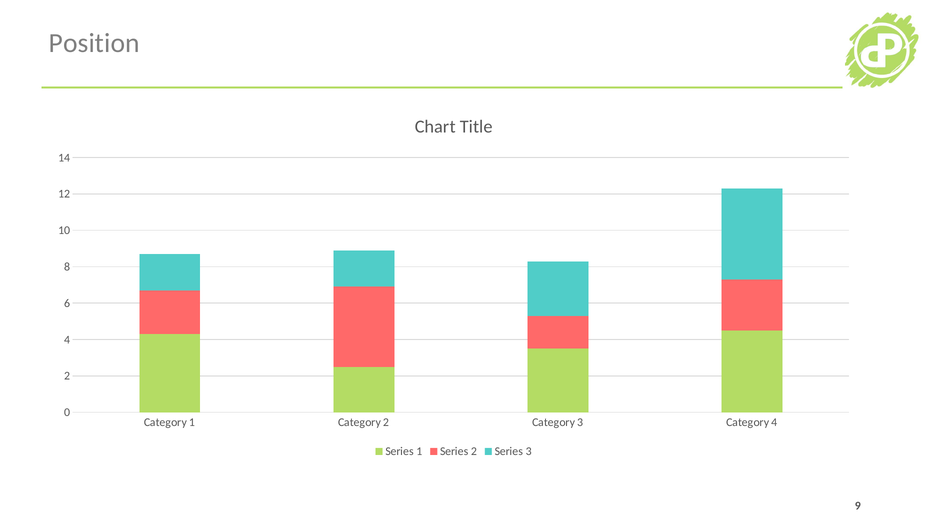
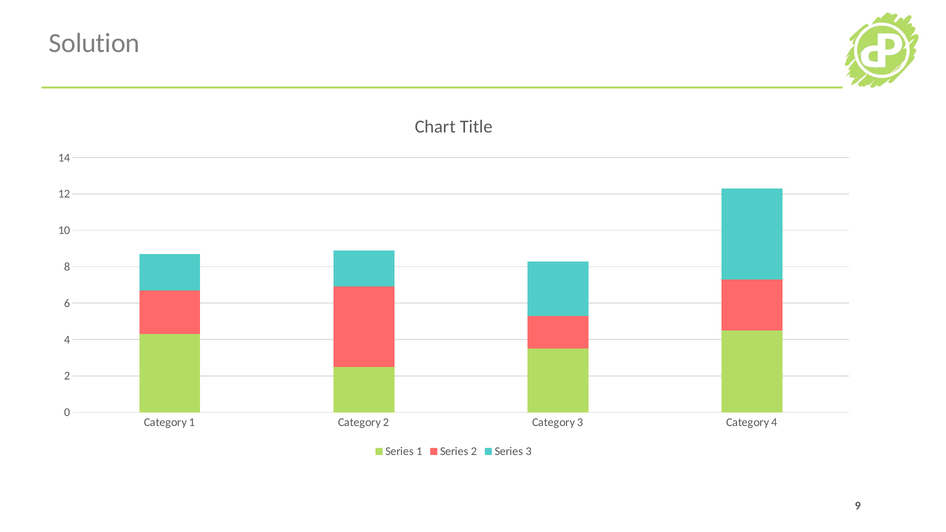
Position: Position -> Solution (94, 43)
